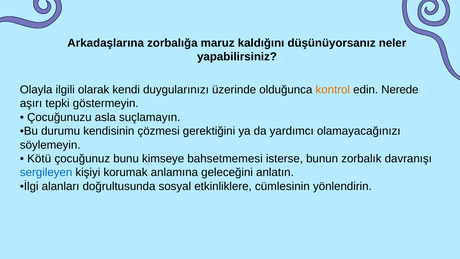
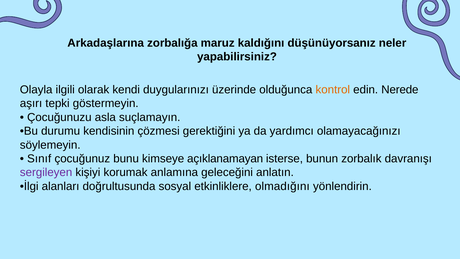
Kötü: Kötü -> Sınıf (39, 159)
bahsetmemesi: bahsetmemesi -> açıklanamayan (225, 159)
sergileyen colour: blue -> purple (46, 172)
cümlesinin: cümlesinin -> olmadığını (282, 186)
